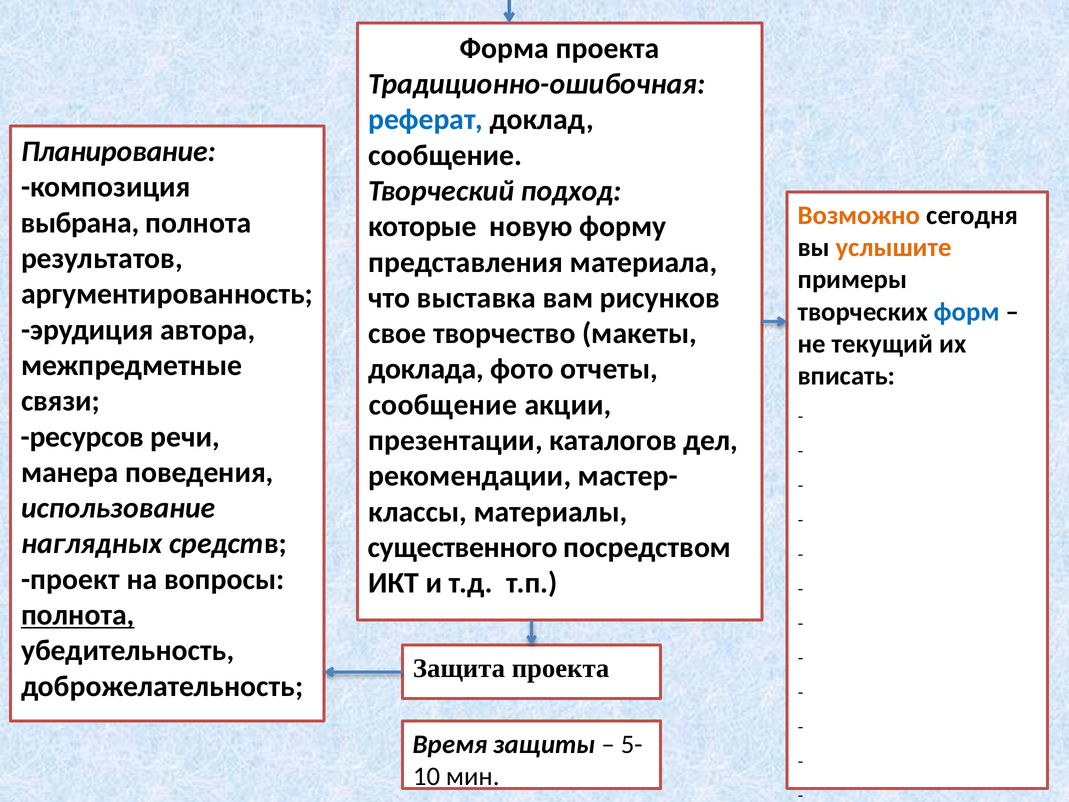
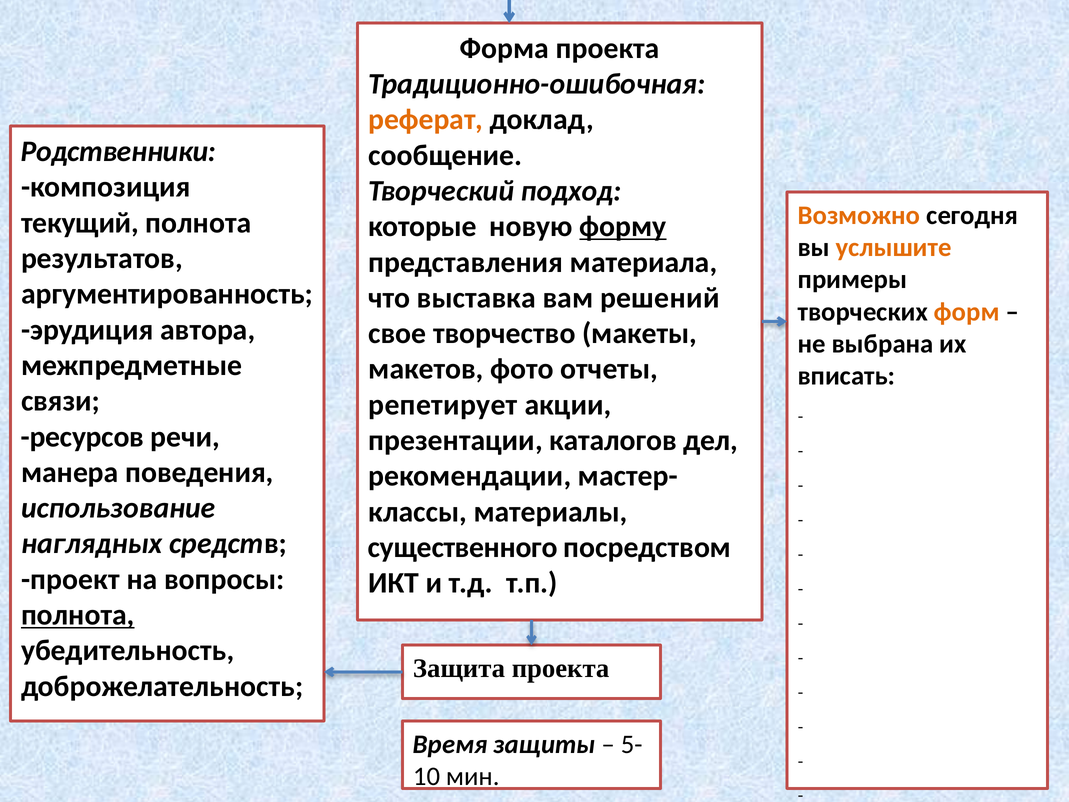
реферат colour: blue -> orange (426, 120)
Планирование: Планирование -> Родственники (118, 151)
выбрана: выбрана -> текущий (80, 223)
форму underline: none -> present (623, 226)
рисунков: рисунков -> решений (660, 298)
форм colour: blue -> orange (967, 312)
текущий: текущий -> выбрана (883, 344)
доклада: доклада -> макетов (426, 369)
сообщение: сообщение -> репетирует (443, 405)
